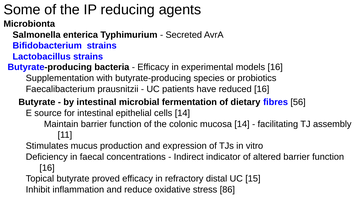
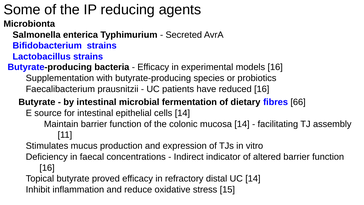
56: 56 -> 66 (298, 102)
UC 15: 15 -> 14 (253, 178)
86: 86 -> 15 (227, 189)
